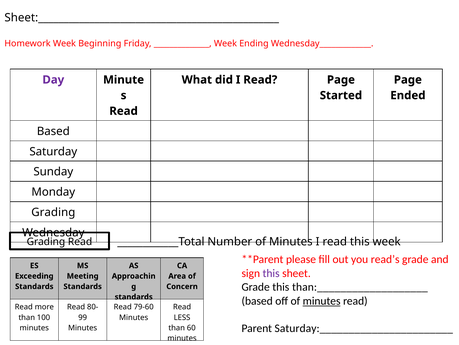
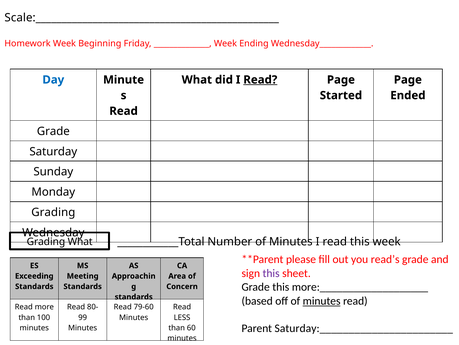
Sheet:_______________________________________________: Sheet:_______________________________________________ -> Scale:_______________________________________________ (142, 18)
Day colour: purple -> blue (53, 80)
Read underline: none -> present (260, 80)
Based: Based -> Grade (53, 131)
Grading Read: Read -> What (80, 241)
than:___________________: than:___________________ -> more:___________________ (360, 286)
